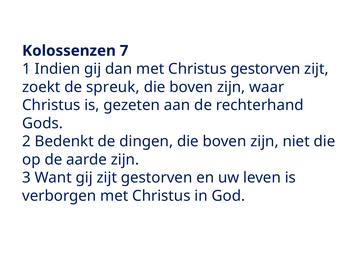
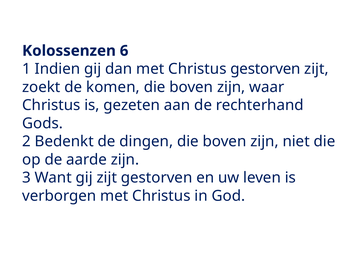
7: 7 -> 6 (124, 51)
spreuk: spreuk -> komen (113, 87)
